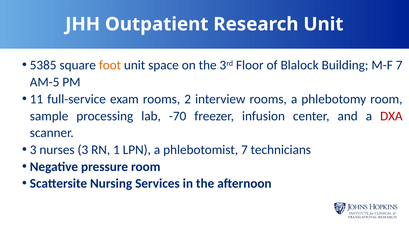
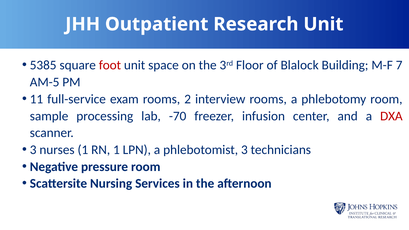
foot colour: orange -> red (110, 65)
nurses 3: 3 -> 1 (83, 150)
phlebotomist 7: 7 -> 3 (244, 150)
